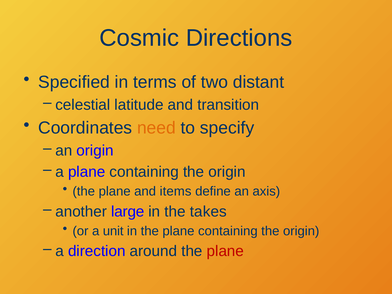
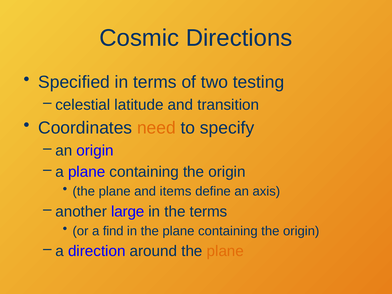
distant: distant -> testing (259, 82)
the takes: takes -> terms (208, 212)
unit: unit -> find (113, 231)
plane colour: red -> orange (225, 251)
